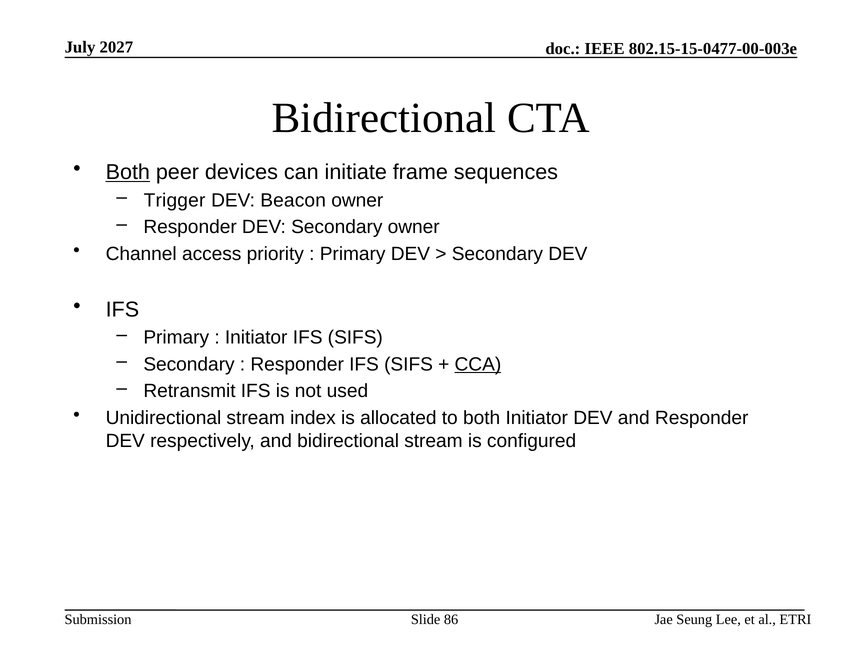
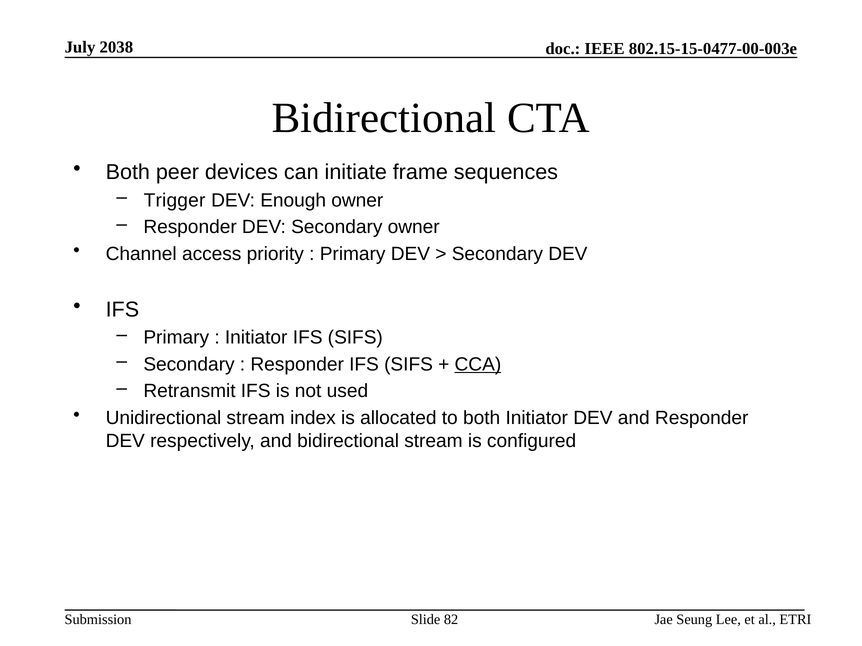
2027: 2027 -> 2038 (116, 47)
Both underline: present -> none (128, 172)
Beacon: Beacon -> Enough (293, 200)
86: 86 -> 82 (451, 620)
